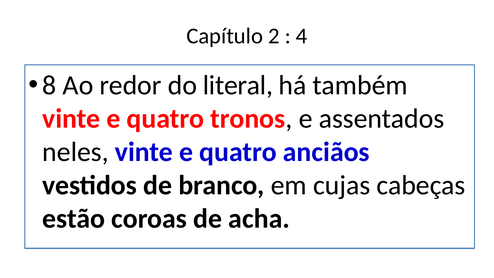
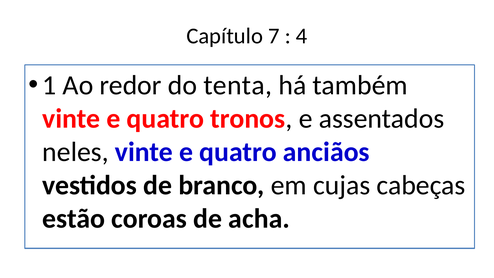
2: 2 -> 7 (274, 36)
8: 8 -> 1 (49, 85)
literal: literal -> tenta (238, 85)
